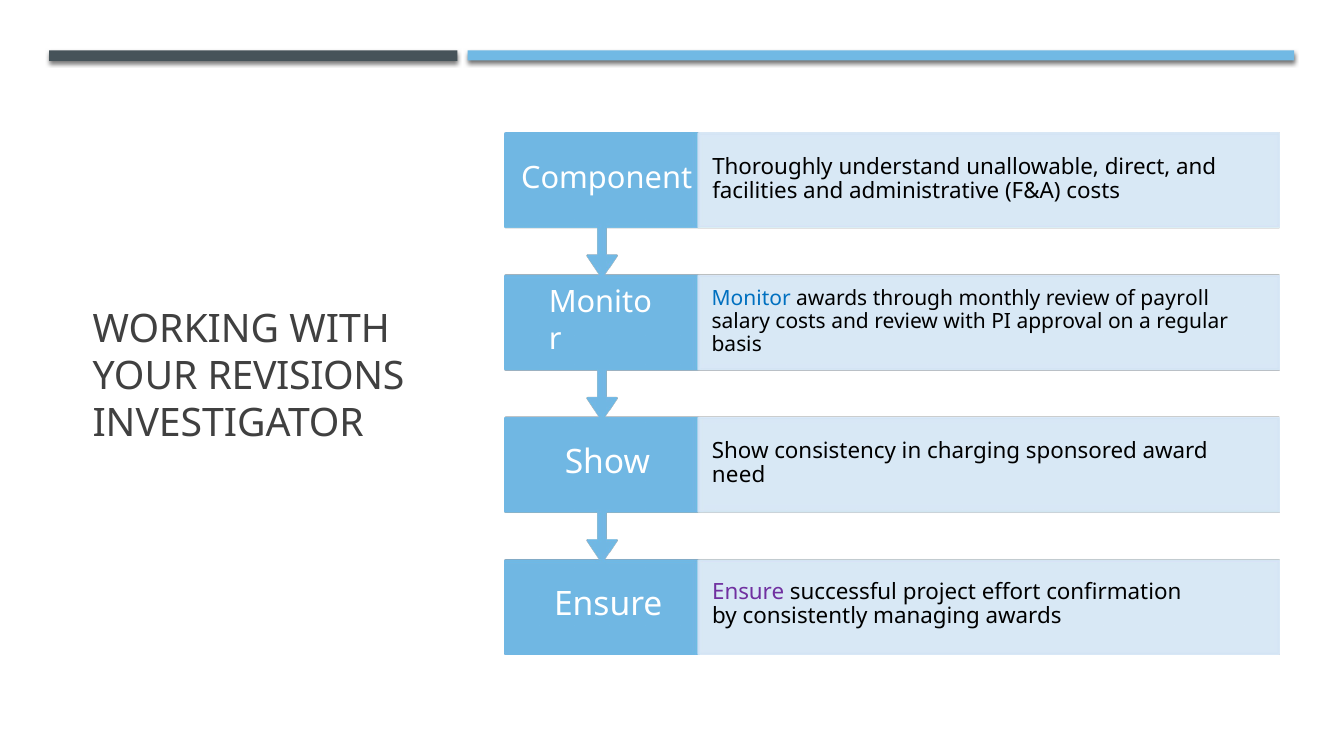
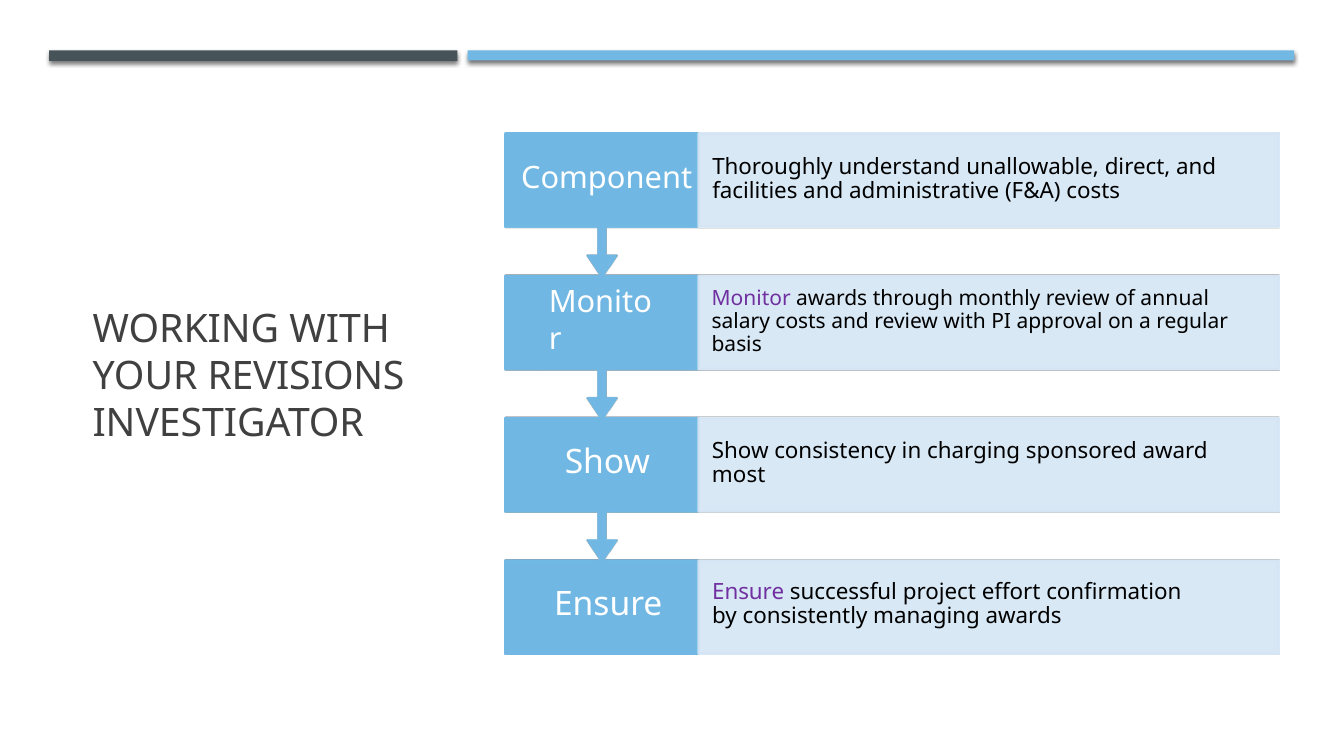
Monitor colour: blue -> purple (751, 299)
payroll: payroll -> annual (1175, 299)
need: need -> most (739, 475)
